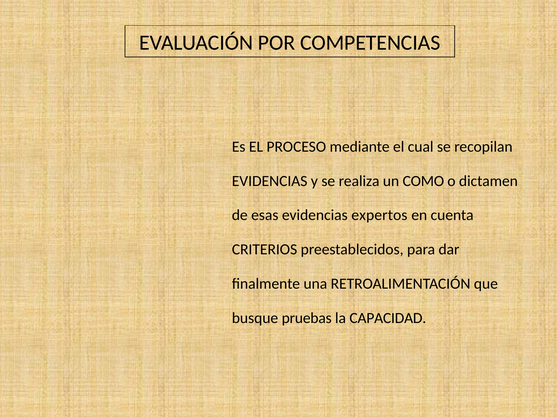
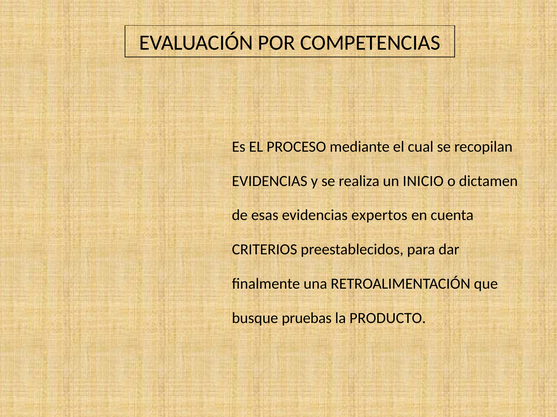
COMO: COMO -> INICIO (423, 181)
CAPACIDAD: CAPACIDAD -> PRODUCTO (388, 319)
